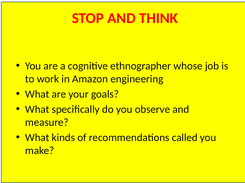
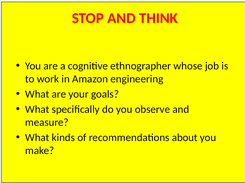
called: called -> about (185, 138)
